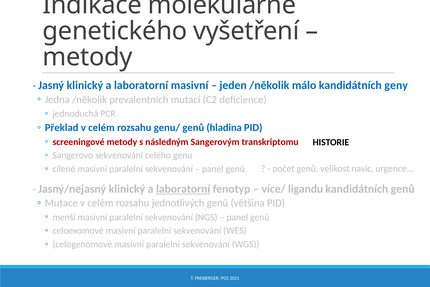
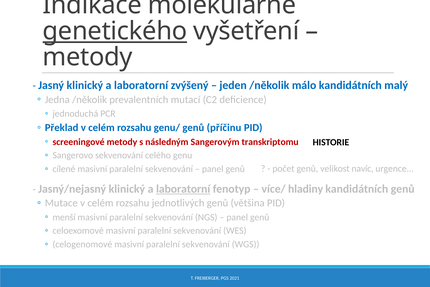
genetického underline: none -> present (115, 31)
laboratorní masivní: masivní -> zvýšený (190, 85)
geny: geny -> malý (396, 85)
hladina: hladina -> příčinu (224, 128)
ligandu: ligandu -> hladiny (306, 189)
